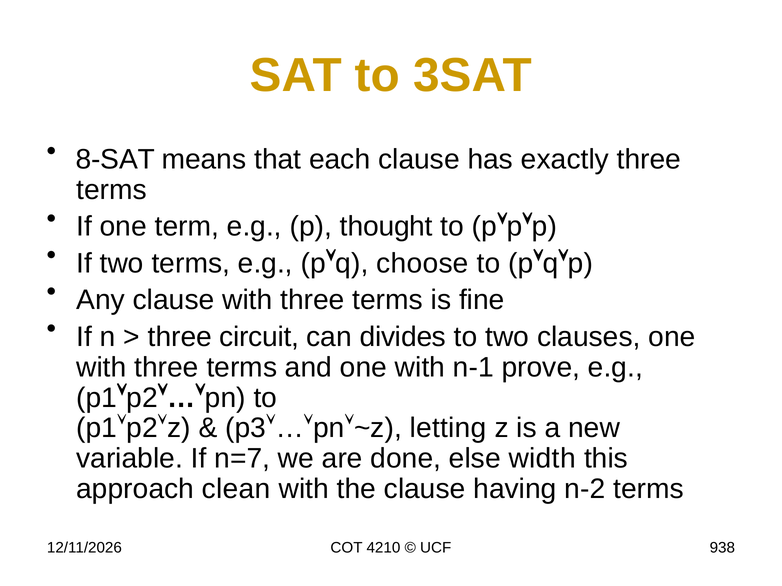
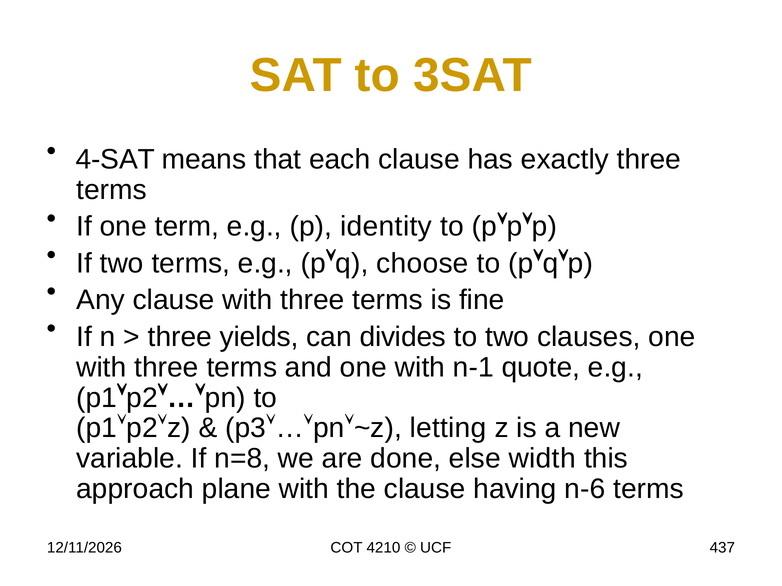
8-SAT: 8-SAT -> 4-SAT (115, 160)
thought: thought -> identity (386, 227)
circuit: circuit -> yields (259, 337)
prove: prove -> quote (541, 368)
n=7: n=7 -> n=8 (242, 459)
clean: clean -> plane (236, 489)
n-2: n-2 -> n-6 (585, 489)
938: 938 -> 437 (722, 548)
